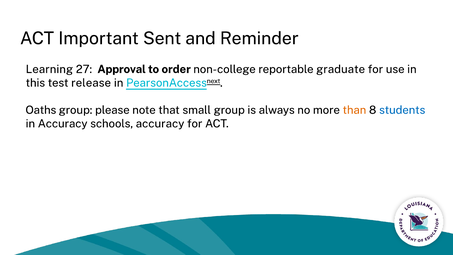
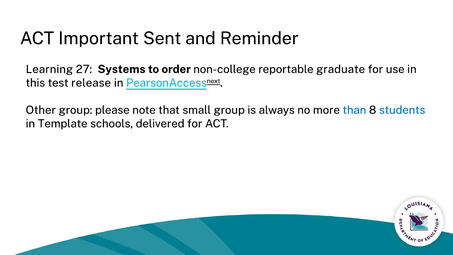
Approval: Approval -> Systems (122, 69)
Oaths: Oaths -> Other (41, 110)
than colour: orange -> blue (354, 110)
in Accuracy: Accuracy -> Template (63, 124)
schools accuracy: accuracy -> delivered (160, 124)
